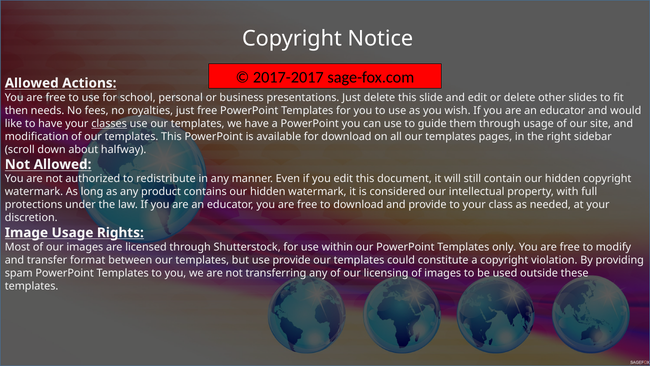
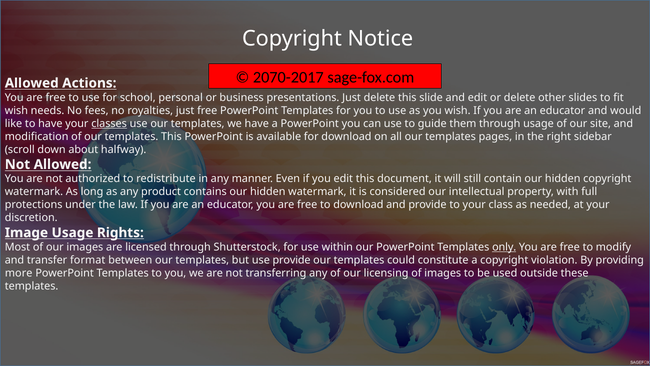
2017-2017: 2017-2017 -> 2070-2017 (288, 77)
then: then -> wish (16, 110)
only underline: none -> present (504, 247)
spam: spam -> more (19, 273)
